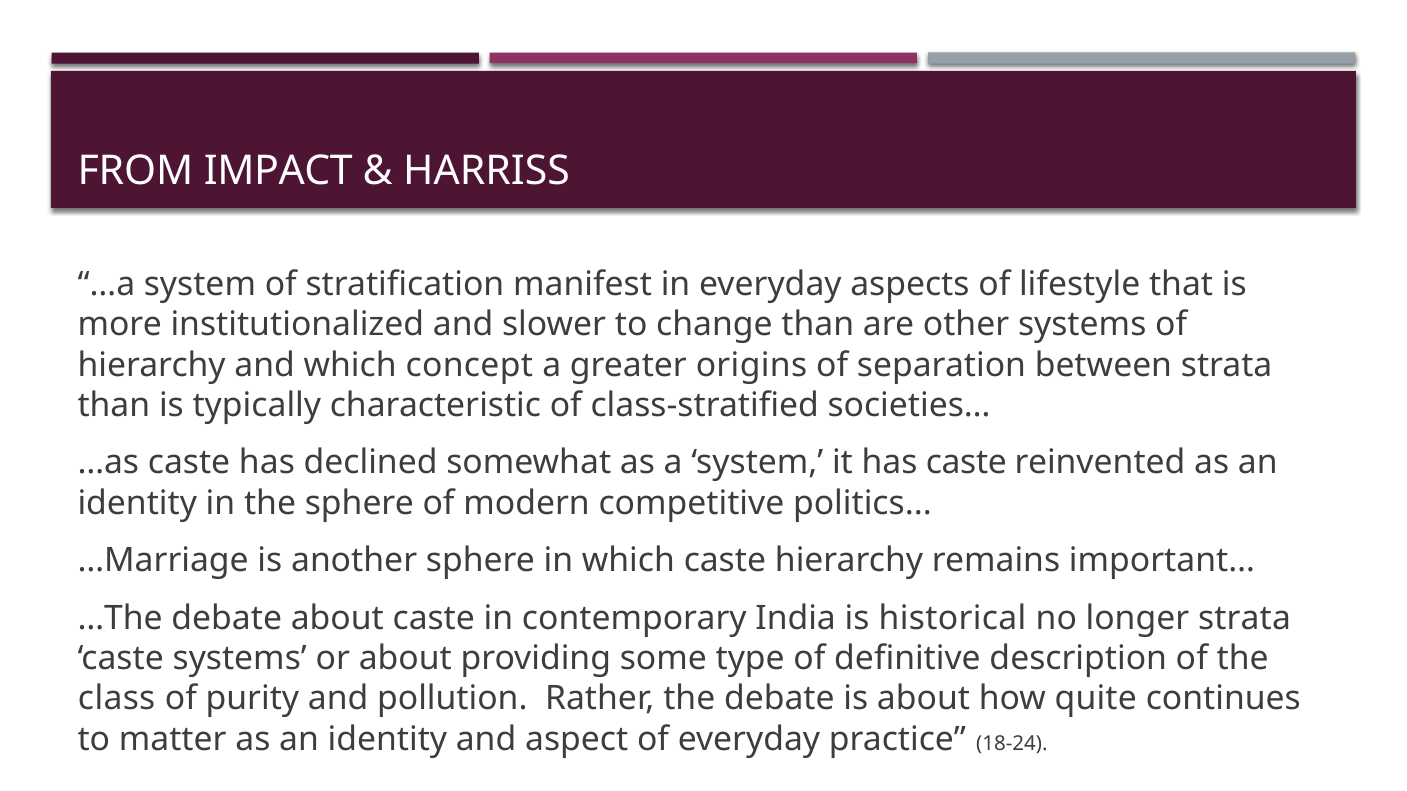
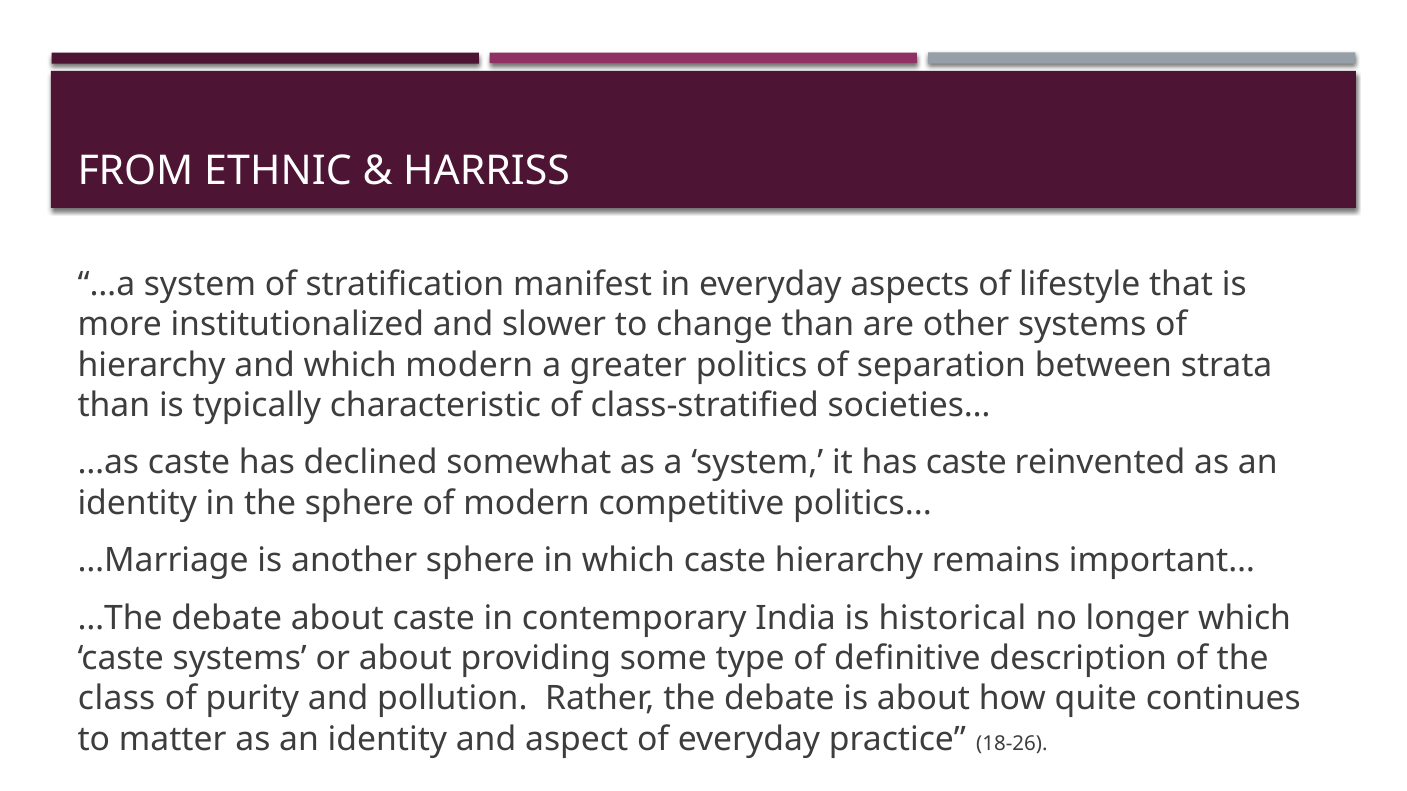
IMPACT: IMPACT -> ETHNIC (278, 171)
which concept: concept -> modern (469, 365)
greater origins: origins -> politics (752, 365)
longer strata: strata -> which (1245, 618)
18-24: 18-24 -> 18-26 (1012, 744)
